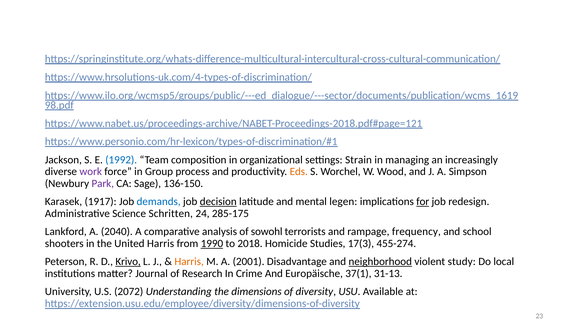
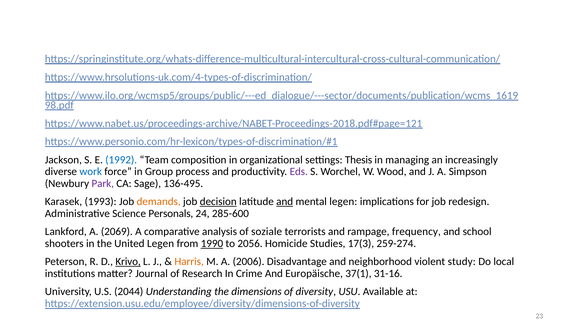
Strain: Strain -> Thesis (359, 160)
work colour: purple -> blue (91, 172)
Eds colour: orange -> purple (299, 172)
136-150: 136-150 -> 136-495 (183, 183)
1917: 1917 -> 1993 (101, 201)
demands colour: blue -> orange (159, 201)
and underline: none -> present (285, 201)
for underline: present -> none (423, 201)
Schritten: Schritten -> Personals (171, 213)
285-175: 285-175 -> 285-600 (230, 213)
2040: 2040 -> 2069 (117, 231)
sowohl: sowohl -> soziale (267, 231)
United Harris: Harris -> Legen (161, 243)
2018: 2018 -> 2056 (250, 243)
455-274: 455-274 -> 259-274 (396, 243)
2001: 2001 -> 2006 (249, 261)
neighborhood underline: present -> none (380, 261)
31-13: 31-13 -> 31-16 (388, 273)
2072: 2072 -> 2044 (129, 291)
